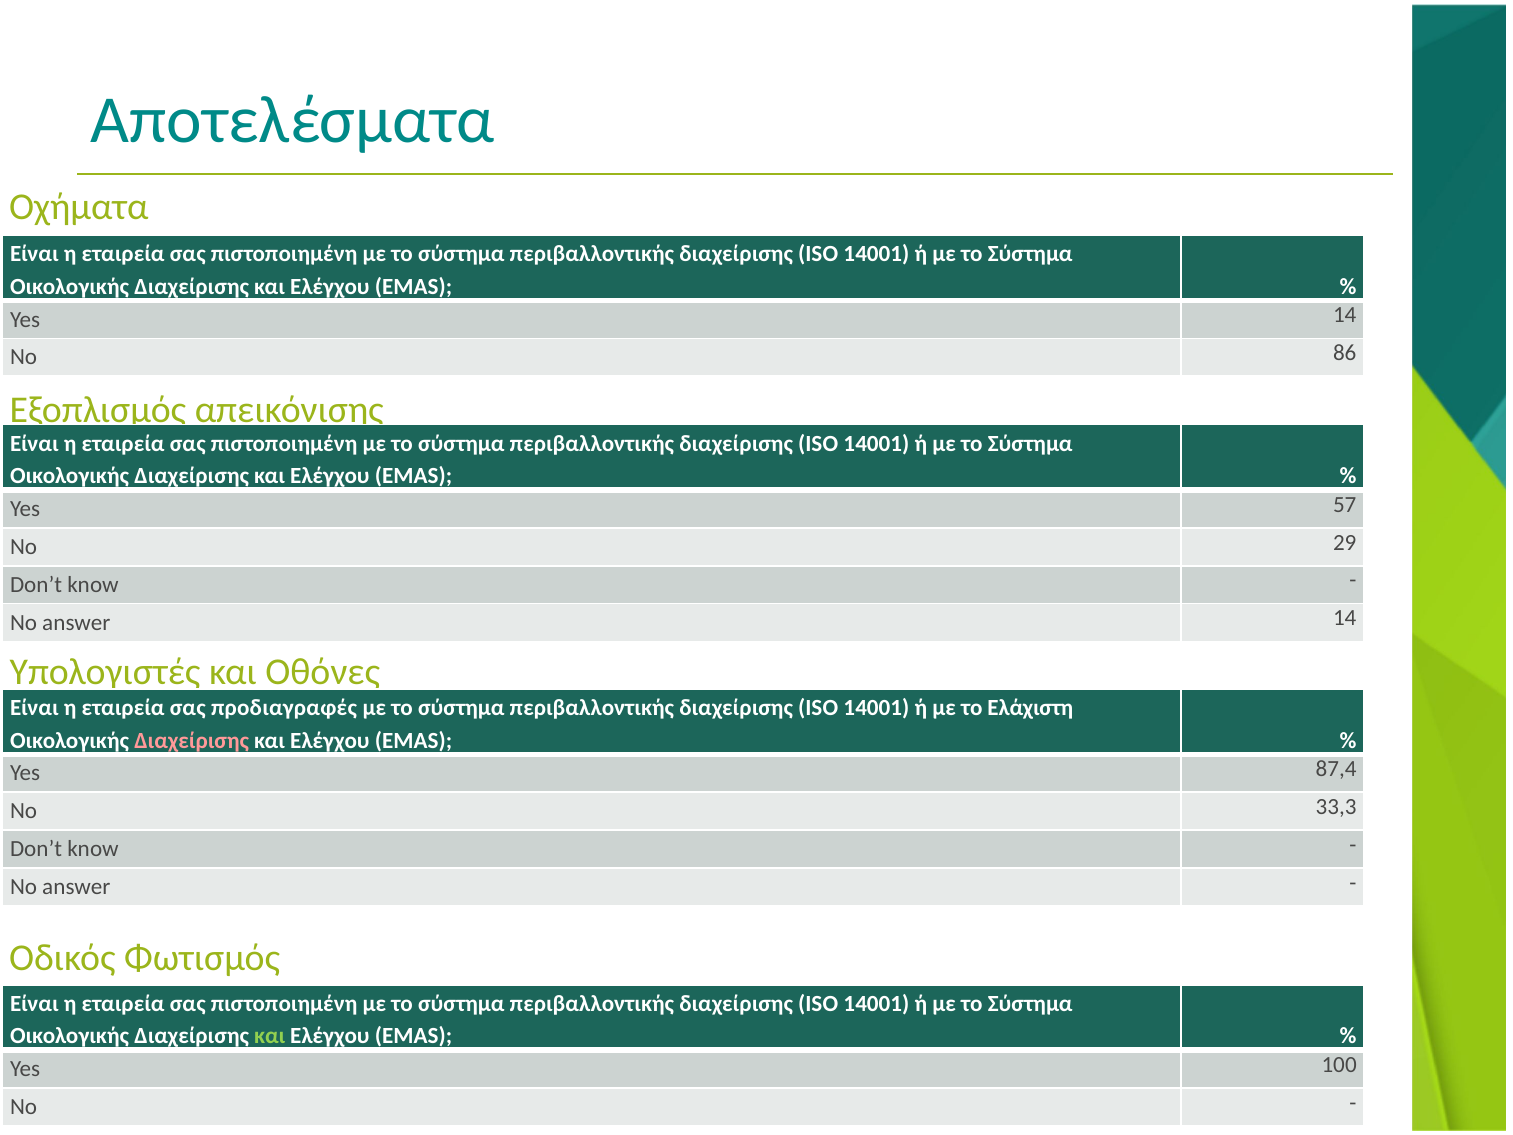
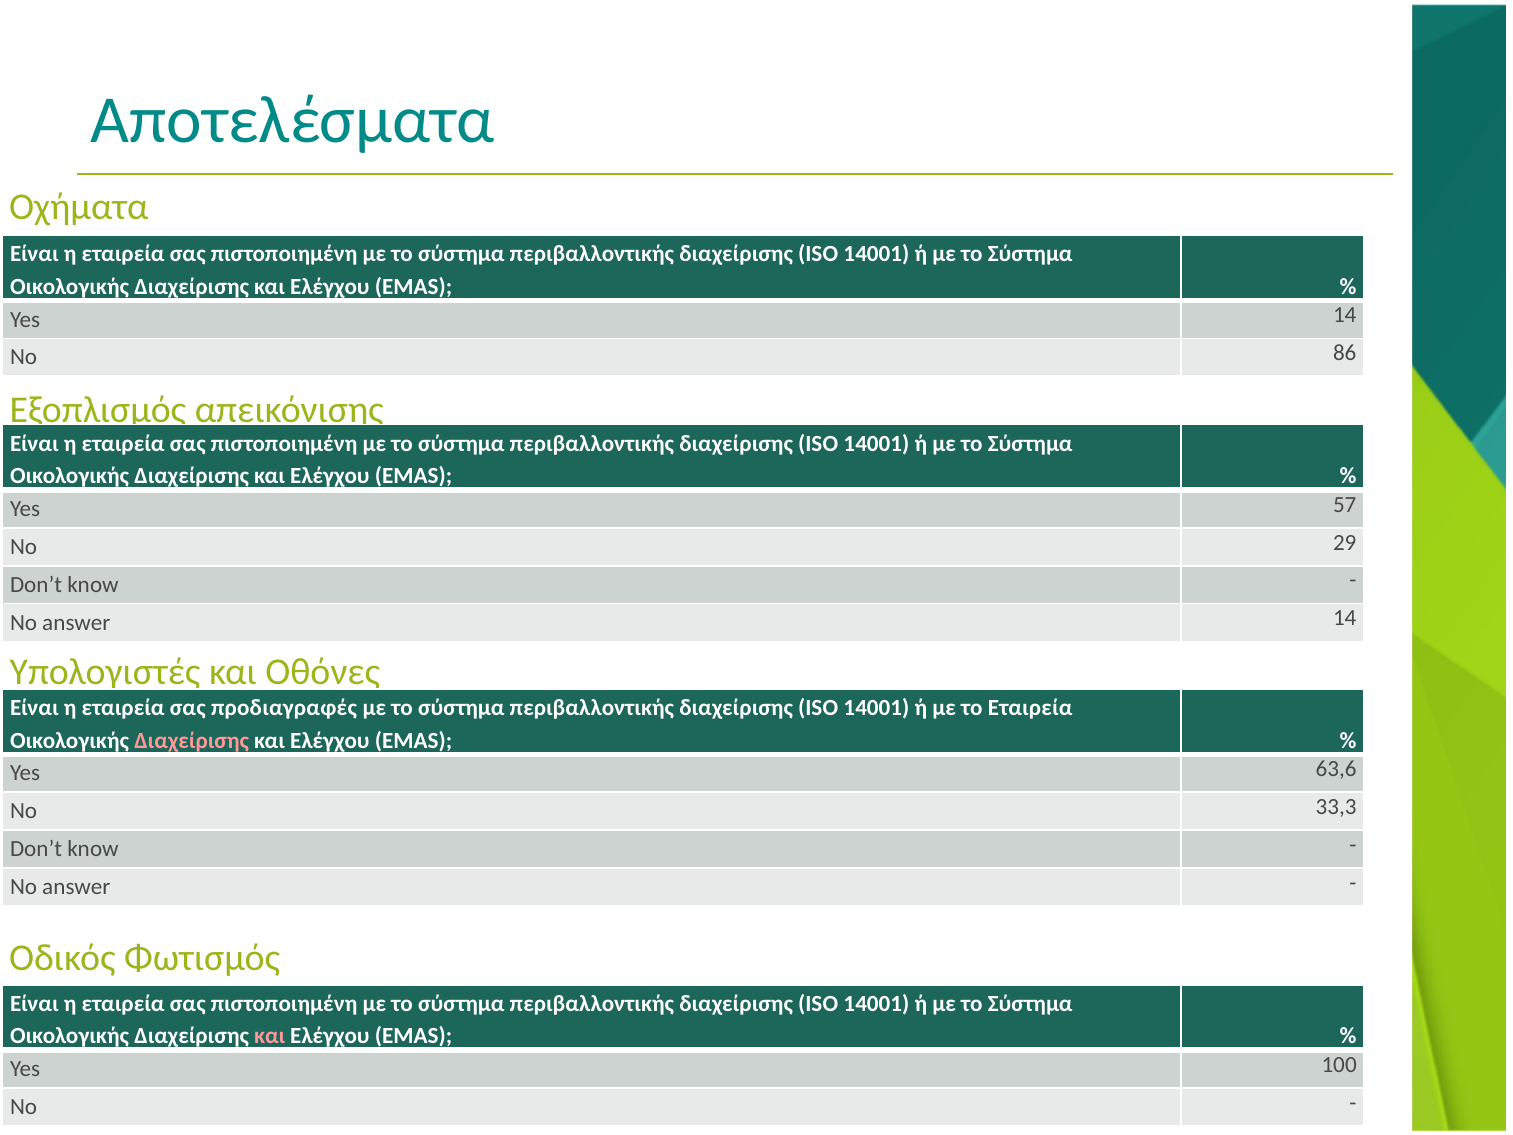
το Ελάχιστη: Ελάχιστη -> Εταιρεία (1030, 707)
87,4: 87,4 -> 63,6 (1336, 769)
και colour: light green -> pink (270, 1036)
